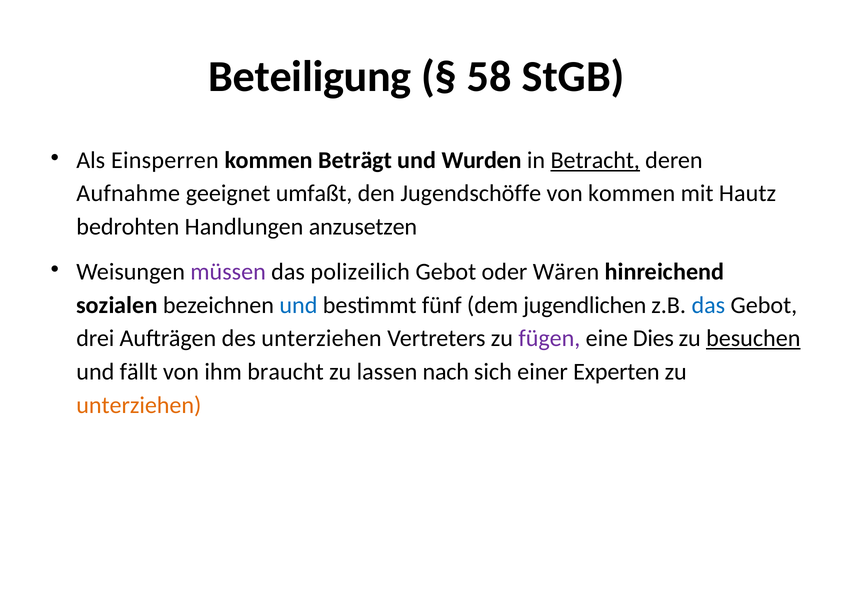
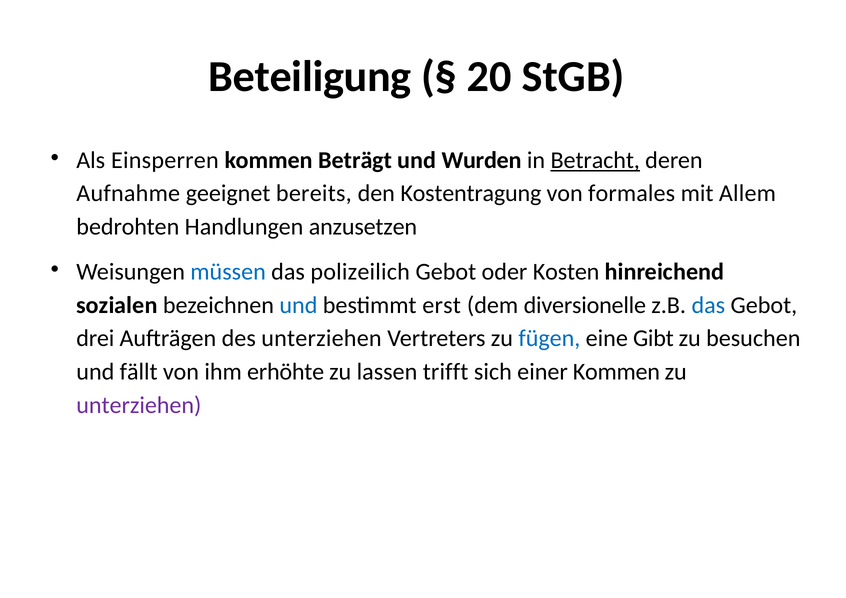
58: 58 -> 20 (489, 77)
umfaßt: umfaßt -> bereits (314, 194)
Jugendschöffe: Jugendschöffe -> Kostentragung (471, 194)
von kommen: kommen -> formales (632, 194)
Hautz: Hautz -> Allem (747, 194)
müssen colour: purple -> blue (228, 272)
Wären: Wären -> Kosten (566, 272)
fünf: fünf -> erst (442, 305)
jugendlichen: jugendlichen -> diversionelle (585, 305)
fügen colour: purple -> blue (549, 339)
Dies: Dies -> Gibt (653, 339)
besuchen underline: present -> none (753, 339)
braucht: braucht -> erhöhte (286, 372)
nach: nach -> trifft (446, 372)
einer Experten: Experten -> Kommen (616, 372)
unterziehen colour: orange -> purple (139, 405)
